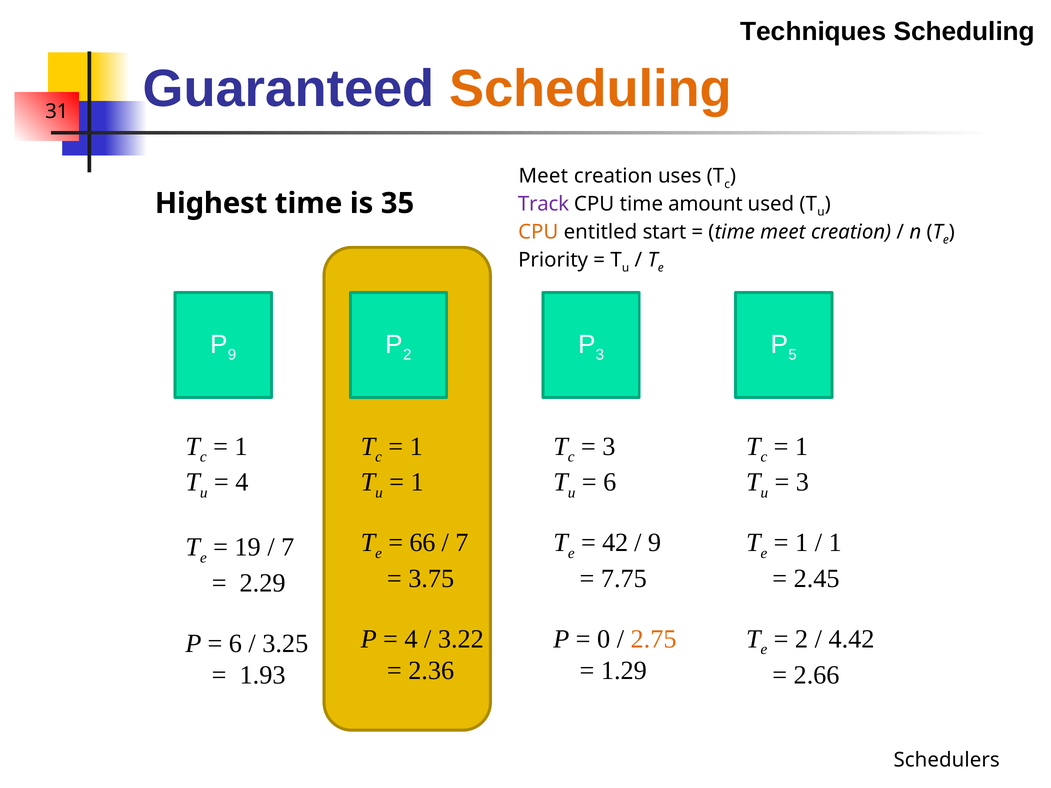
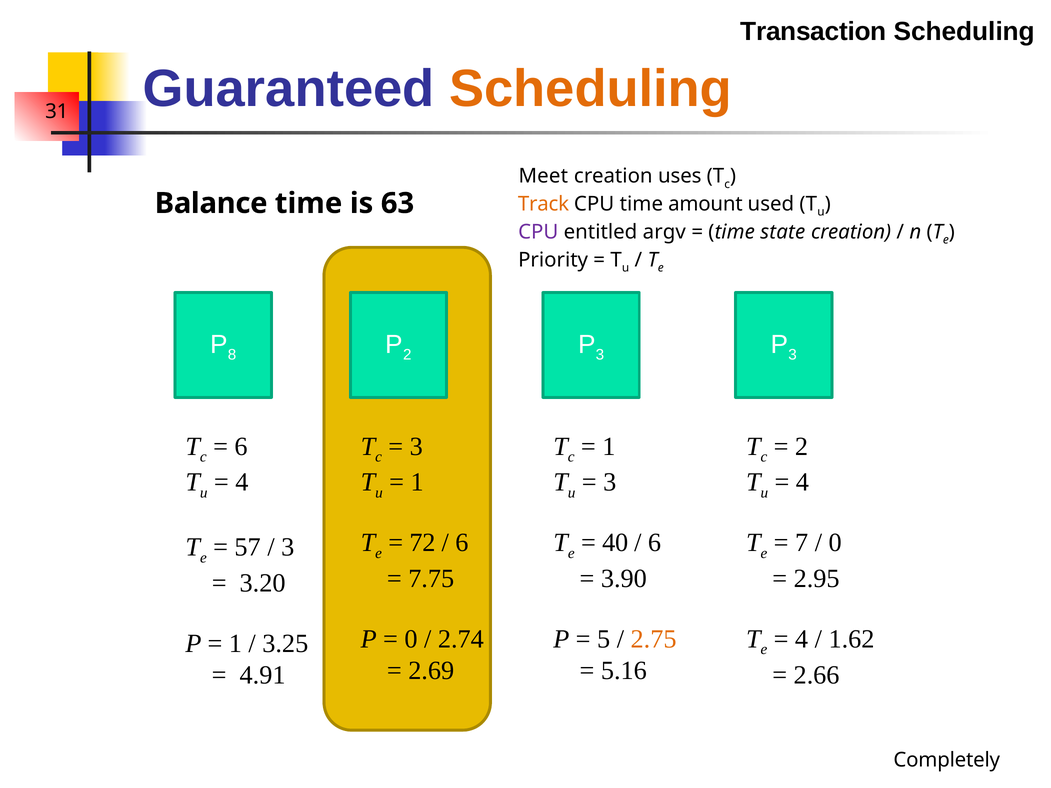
Techniques: Techniques -> Transaction (813, 32)
Track colour: purple -> orange (544, 204)
Highest: Highest -> Balance (211, 203)
35: 35 -> 63 (398, 203)
CPU colour: orange -> purple (538, 232)
start: start -> argv (664, 232)
time meet: meet -> state (783, 232)
P 9: 9 -> 8 (232, 355)
5: 5 -> 3 (793, 355)
1: 1 -> 6 (241, 447)
1: 1 -> 3 (416, 447)
3: 3 -> 1 (609, 447)
1: 1 -> 2 (802, 447)
6: 6 -> 3 (610, 482)
3: 3 -> 4 (802, 482)
66: 66 -> 72 (422, 543)
7: 7 -> 6 (462, 543)
42: 42 -> 40 (615, 543)
9: 9 -> 6 (655, 543)
1: 1 -> 7 (802, 543)
1: 1 -> 0 (835, 543)
19: 19 -> 57 (248, 547)
7: 7 -> 3 (288, 547)
3.75: 3.75 -> 7.75 (431, 579)
7.75: 7.75 -> 3.90 (624, 579)
2.45: 2.45 -> 2.95 (817, 579)
2.29: 2.29 -> 3.20 (263, 583)
4: 4 -> 0 (411, 639)
3.22: 3.22 -> 2.74 (461, 639)
0: 0 -> 5 (604, 639)
2: 2 -> 4 (802, 639)
4.42: 4.42 -> 1.62 (852, 639)
6: 6 -> 1 (235, 644)
2.36: 2.36 -> 2.69 (431, 671)
1.29: 1.29 -> 5.16 (624, 671)
1.93: 1.93 -> 4.91 (263, 675)
Schedulers: Schedulers -> Completely (947, 760)
